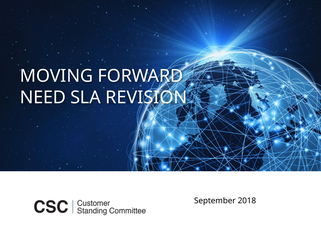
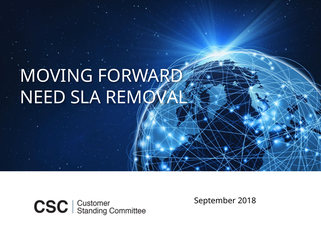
REVISION: REVISION -> REMOVAL (146, 97)
